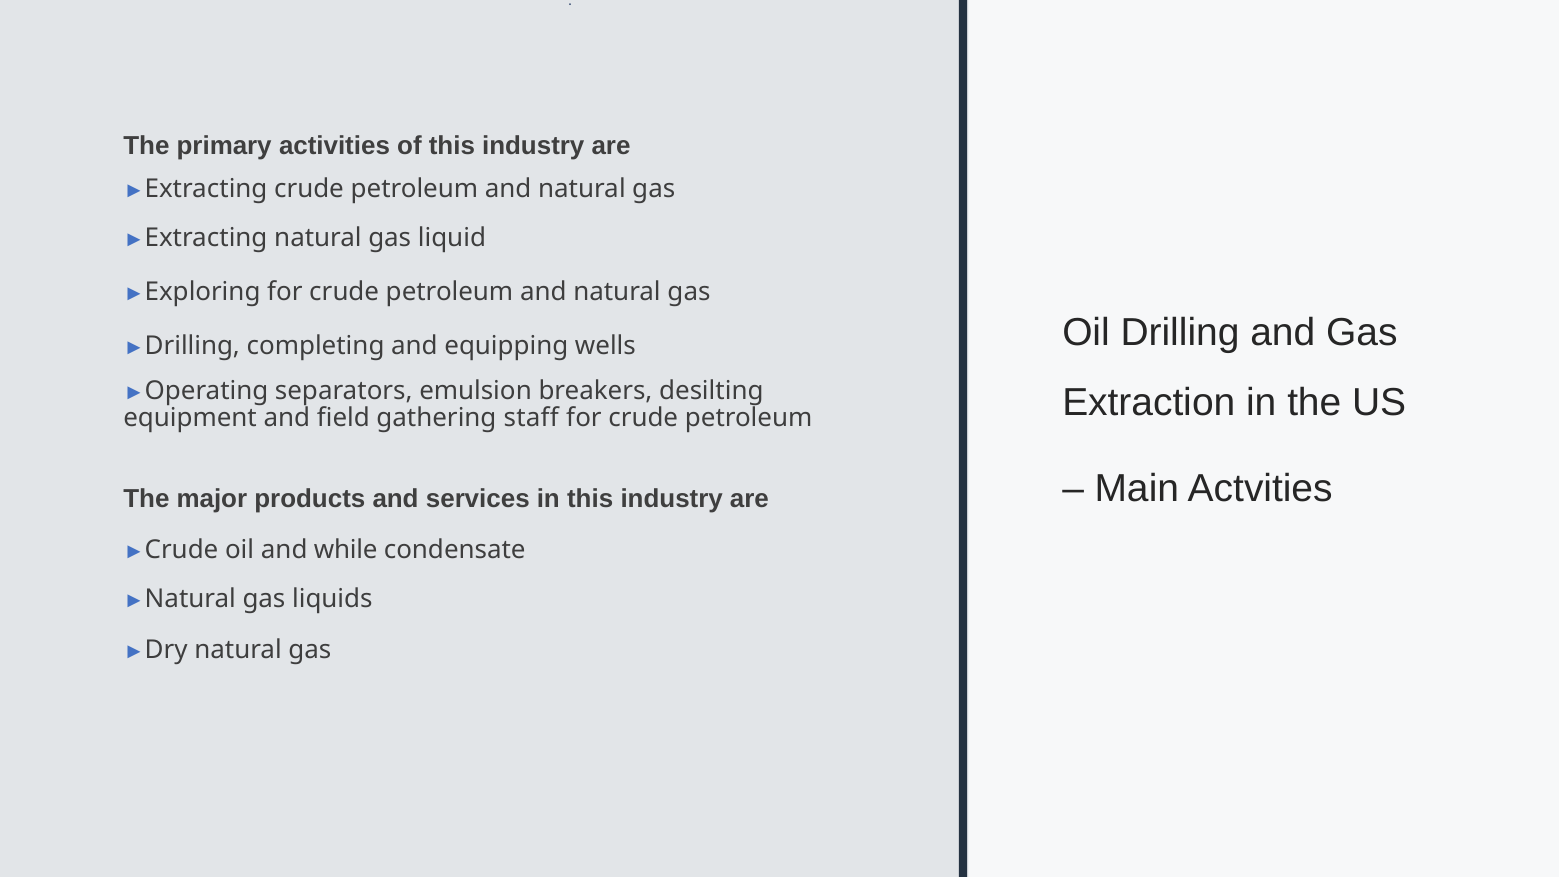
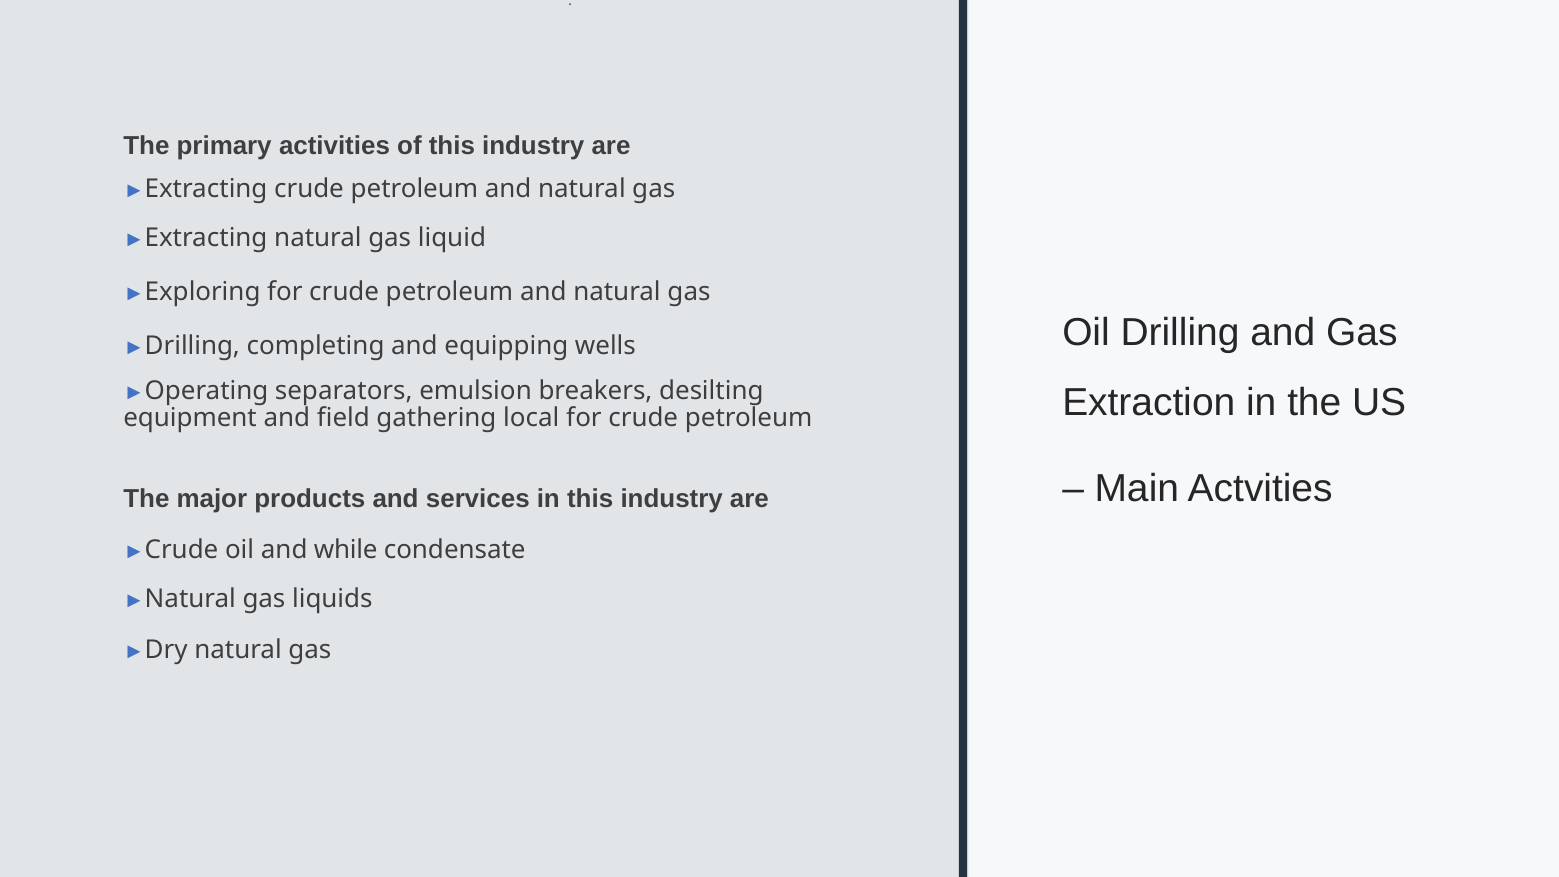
staff: staff -> local (531, 418)
